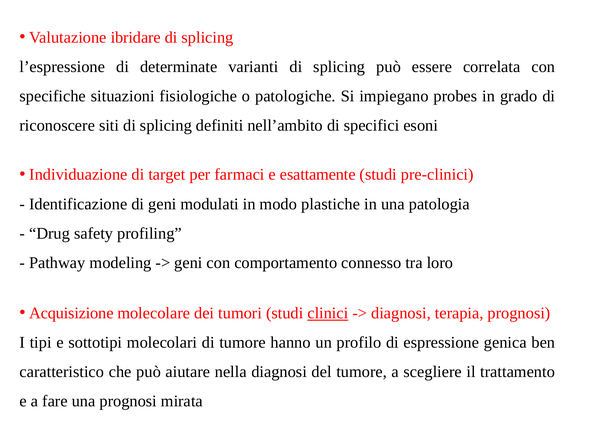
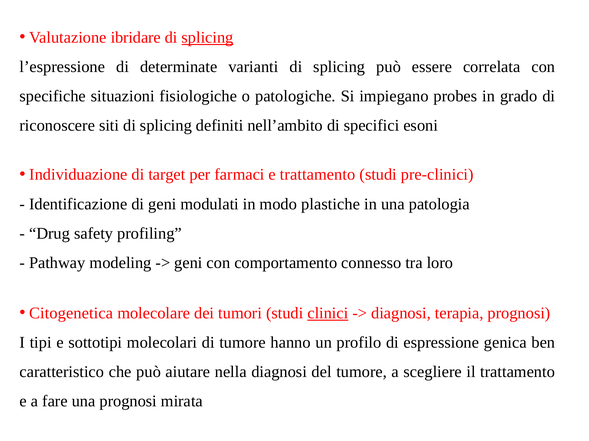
splicing underline: none -> present (207, 37)
e esattamente: esattamente -> trattamento (318, 175)
Acquisizione: Acquisizione -> Citogenetica (71, 314)
